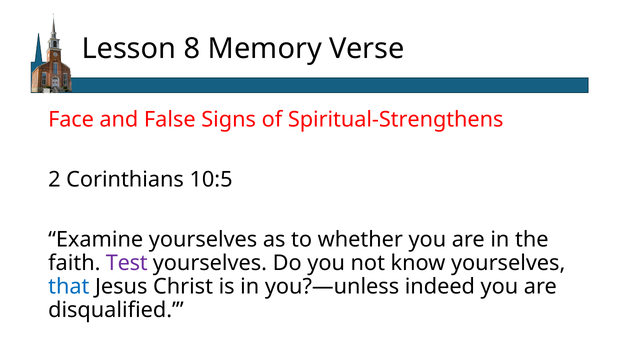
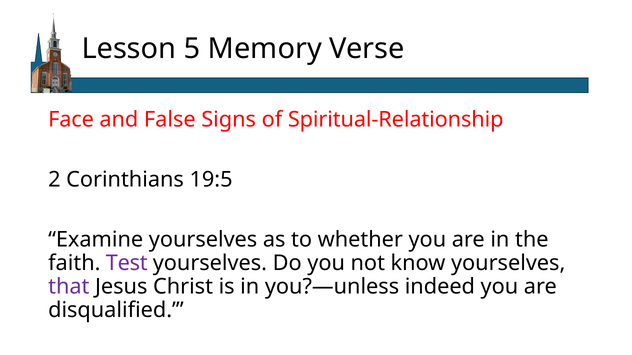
8: 8 -> 5 (192, 49)
Spiritual-Strengthens: Spiritual-Strengthens -> Spiritual-Relationship (396, 120)
10:5: 10:5 -> 19:5 (211, 180)
that colour: blue -> purple (69, 287)
